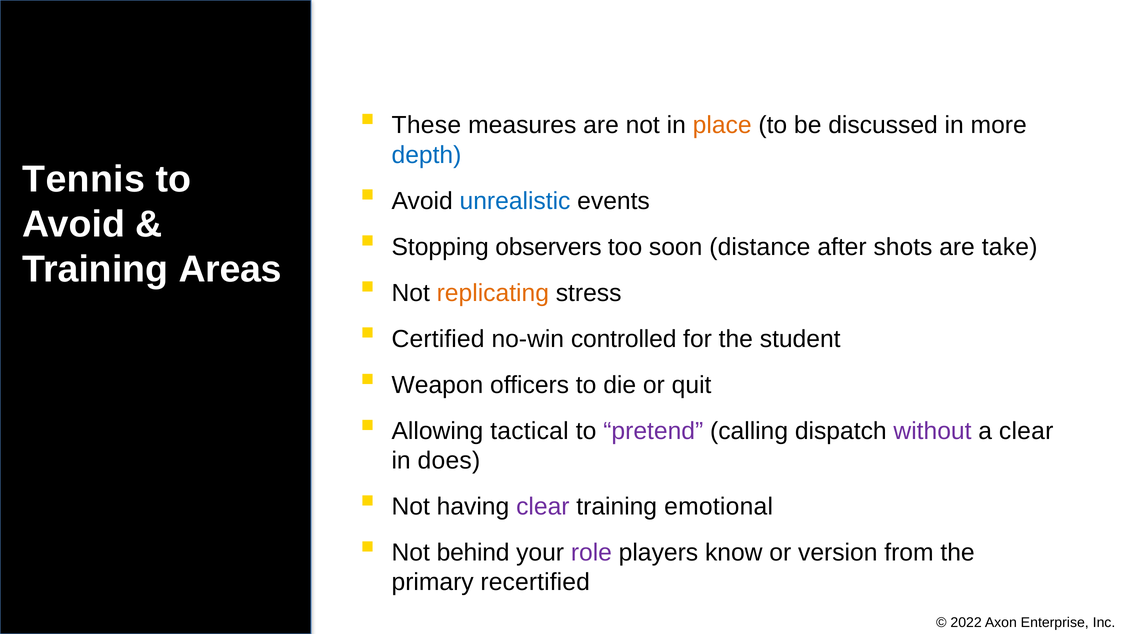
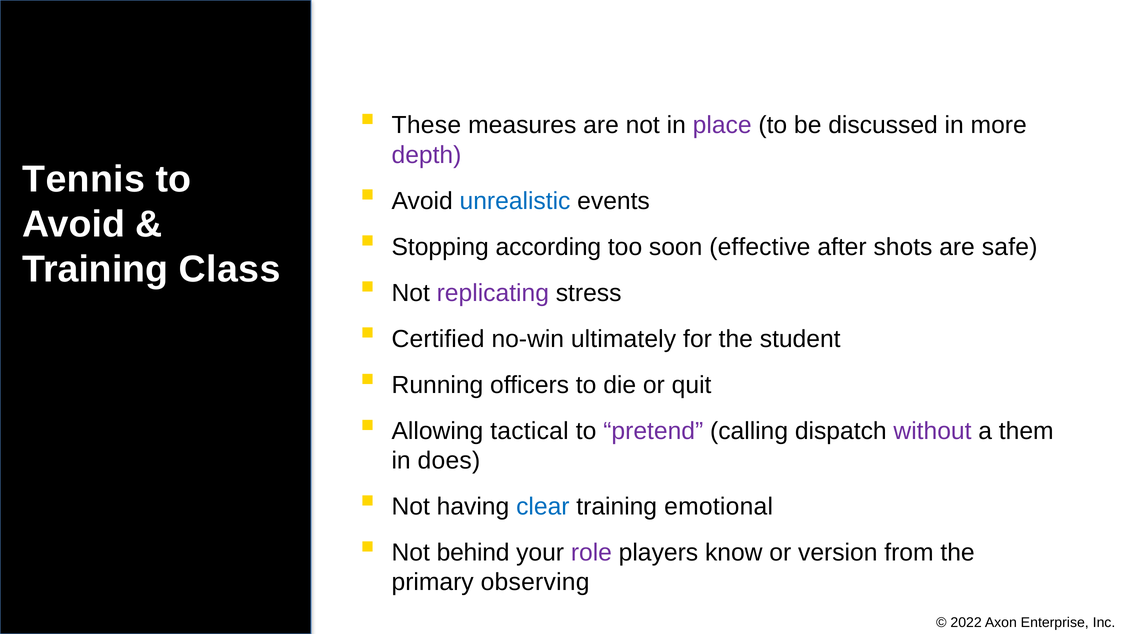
place colour: orange -> purple (722, 125)
depth colour: blue -> purple (426, 155)
observers: observers -> according (548, 247)
distance: distance -> effective (760, 247)
take: take -> safe (1010, 247)
Areas: Areas -> Class (230, 269)
replicating colour: orange -> purple (493, 293)
controlled: controlled -> ultimately (624, 339)
Weapon: Weapon -> Running (437, 385)
a clear: clear -> them (1026, 431)
clear colour: purple -> blue (543, 507)
recertified: recertified -> observing (535, 582)
